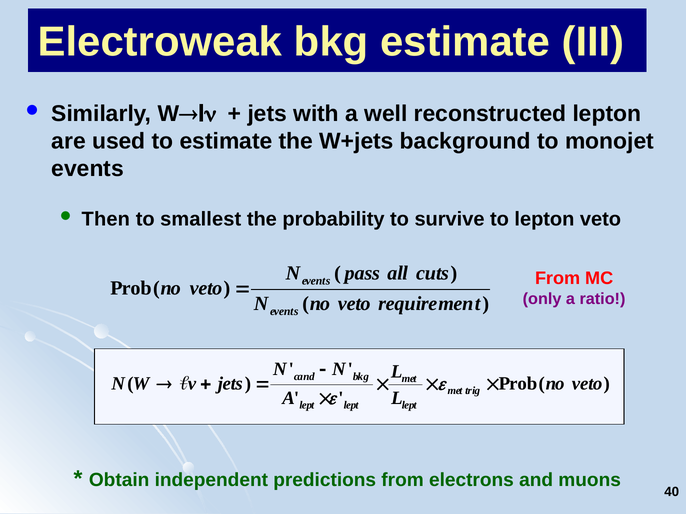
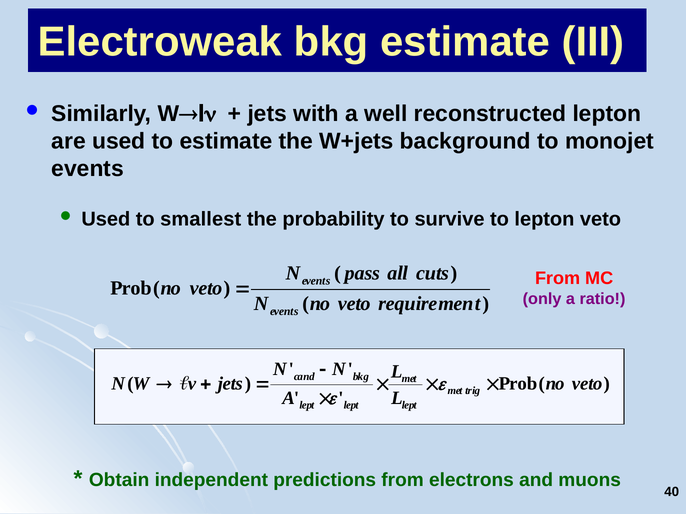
Then: Then -> Used (106, 219)
